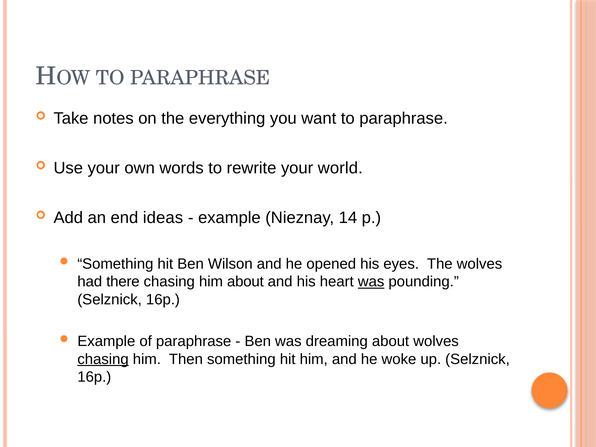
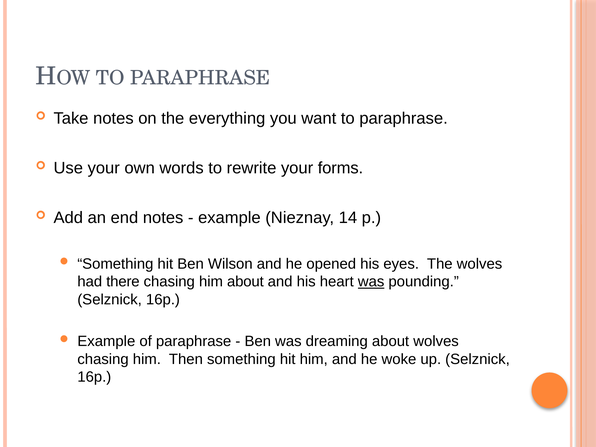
world: world -> forms (340, 168)
end ideas: ideas -> notes (163, 218)
chasing underline: present -> none (103, 359)
